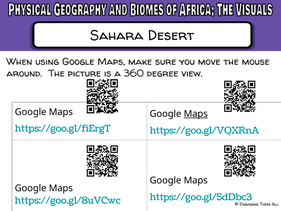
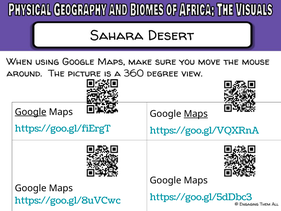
Google underline: none -> present (31, 112)
